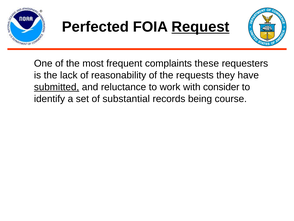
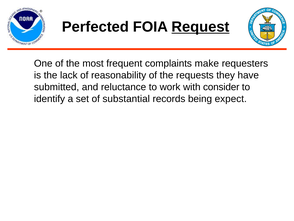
these: these -> make (207, 63)
submitted underline: present -> none (57, 87)
course: course -> expect (231, 99)
